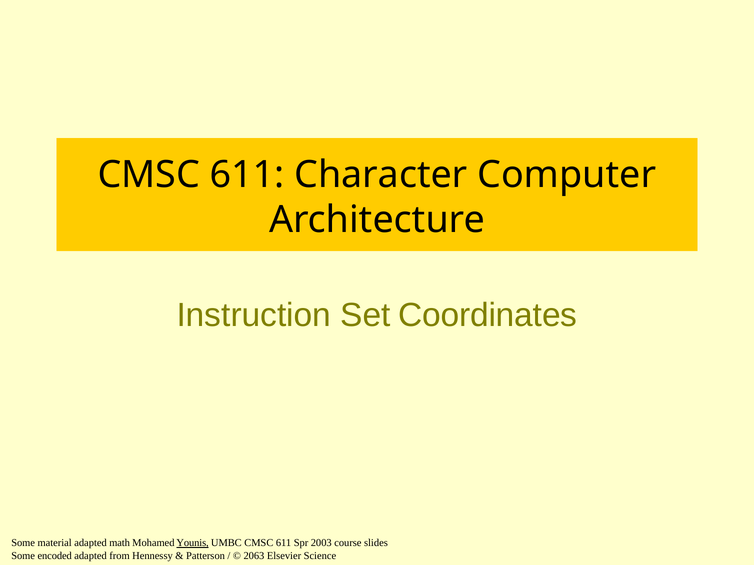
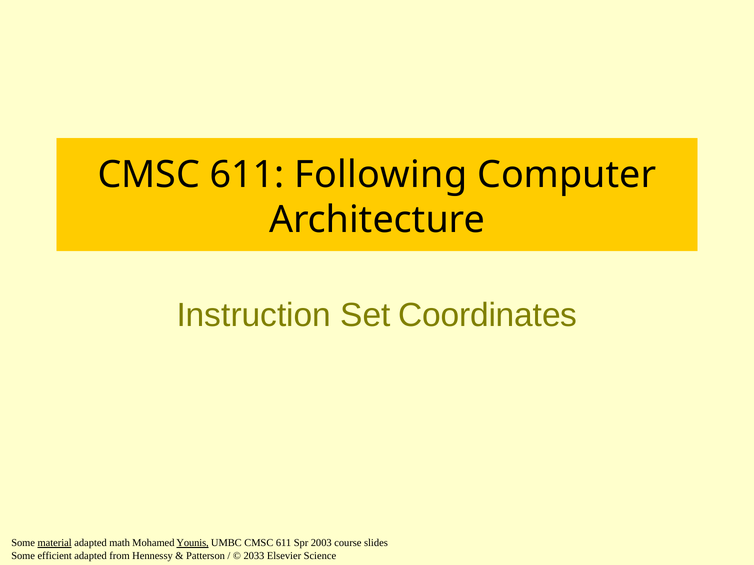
Character: Character -> Following (381, 175)
material underline: none -> present (55, 543)
encoded: encoded -> efficient (55, 556)
2063: 2063 -> 2033 (254, 556)
